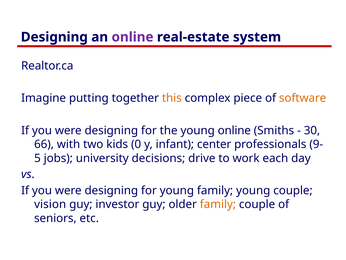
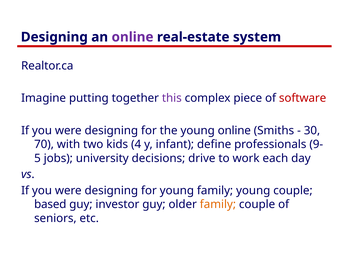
this colour: orange -> purple (172, 98)
software colour: orange -> red (303, 98)
66: 66 -> 70 (44, 144)
0: 0 -> 4 (136, 144)
center: center -> define (214, 144)
vision: vision -> based (50, 204)
